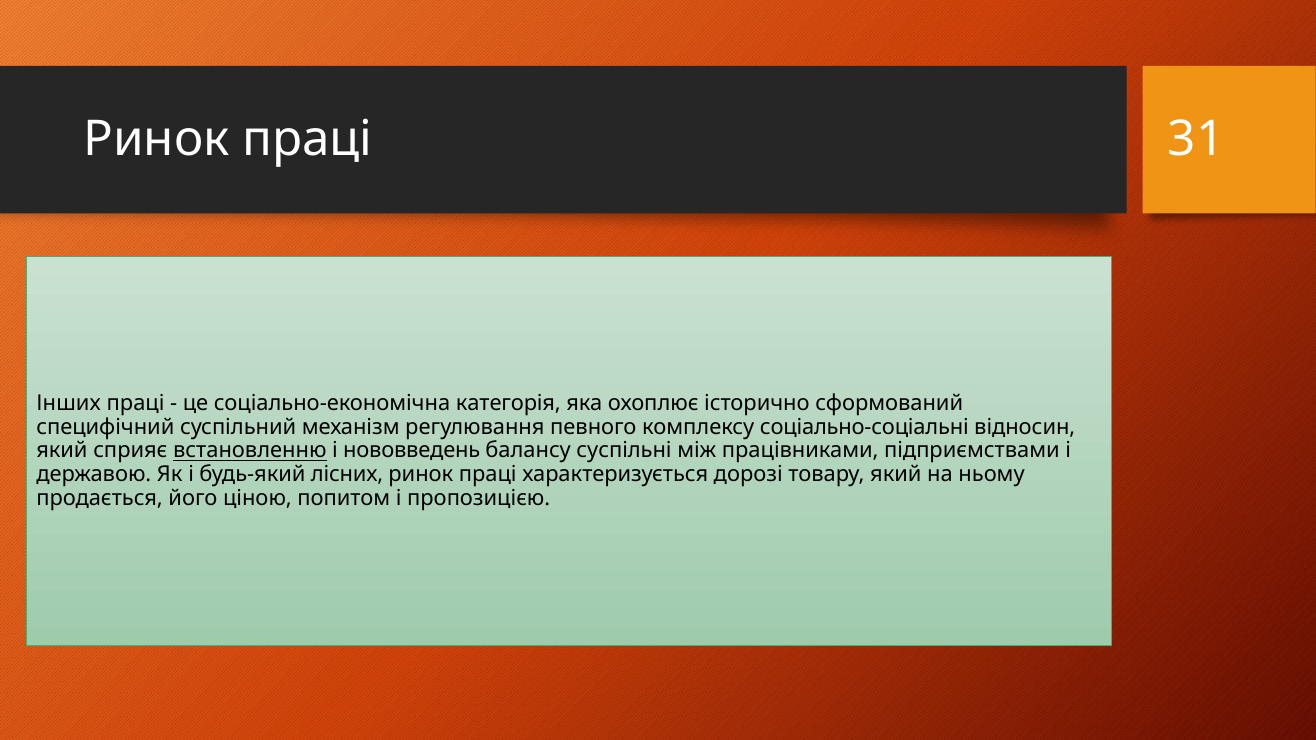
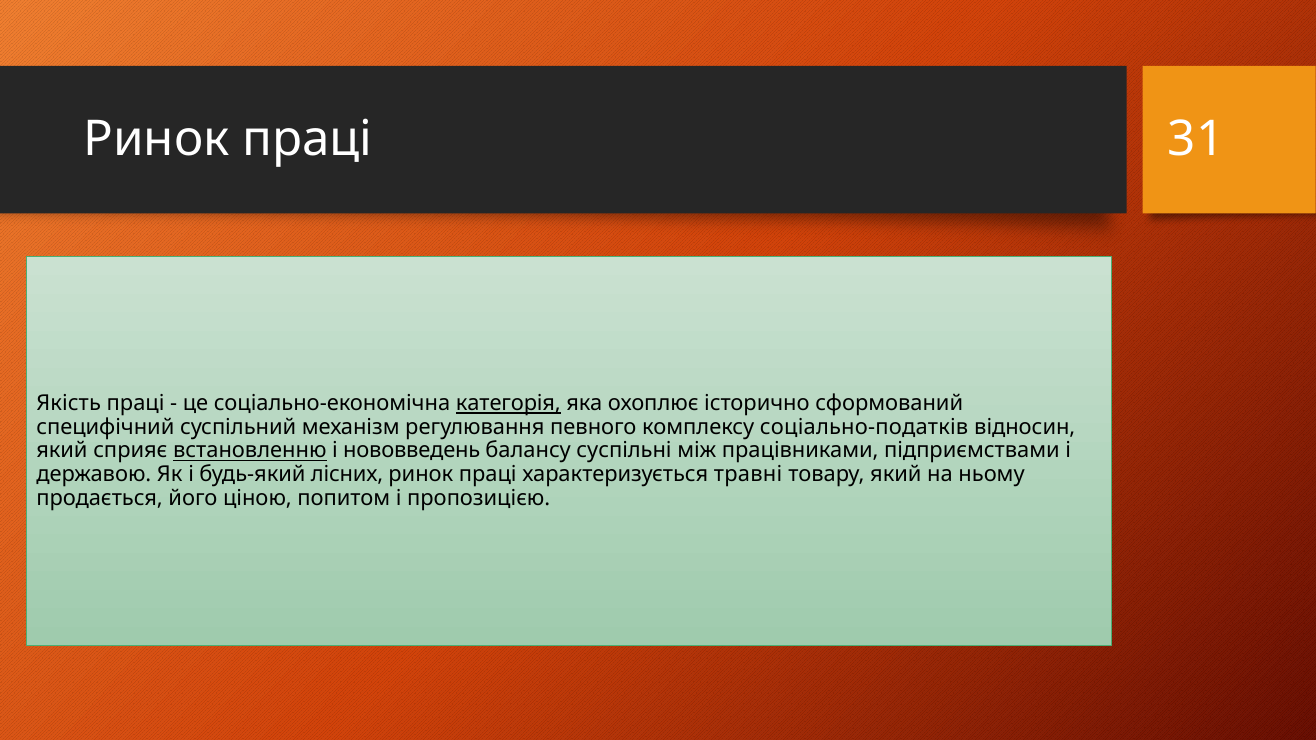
Інших: Інших -> Якість (69, 404)
категорія underline: none -> present (508, 404)
соціально-соціальні: соціально-соціальні -> соціально-податків (864, 427)
дорозі: дорозі -> травні (748, 475)
